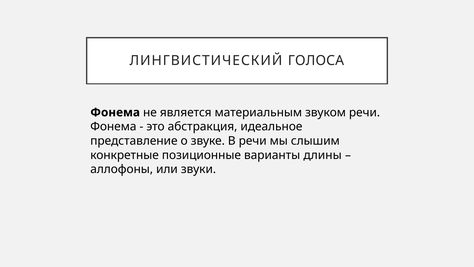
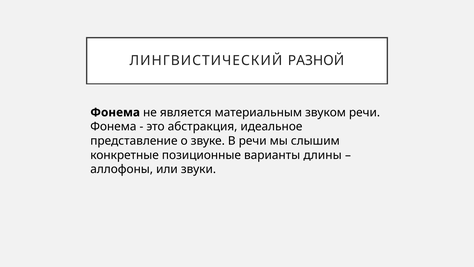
ГОЛОСА: ГОЛОСА -> РАЗНОЙ (316, 61)
